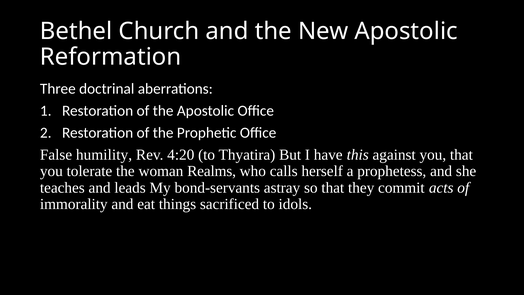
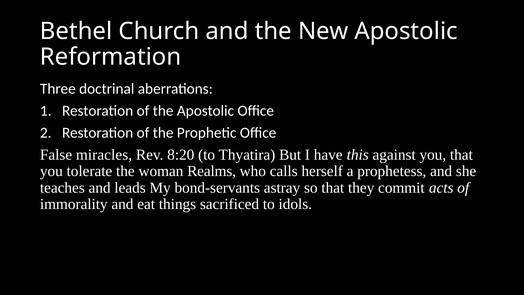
humility: humility -> miracles (104, 155)
4:20: 4:20 -> 8:20 (181, 155)
